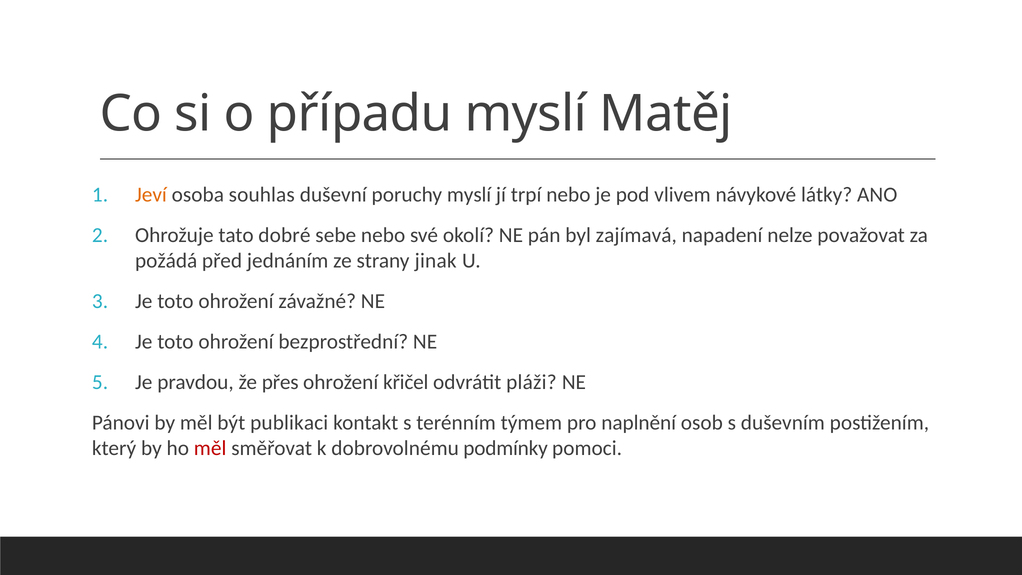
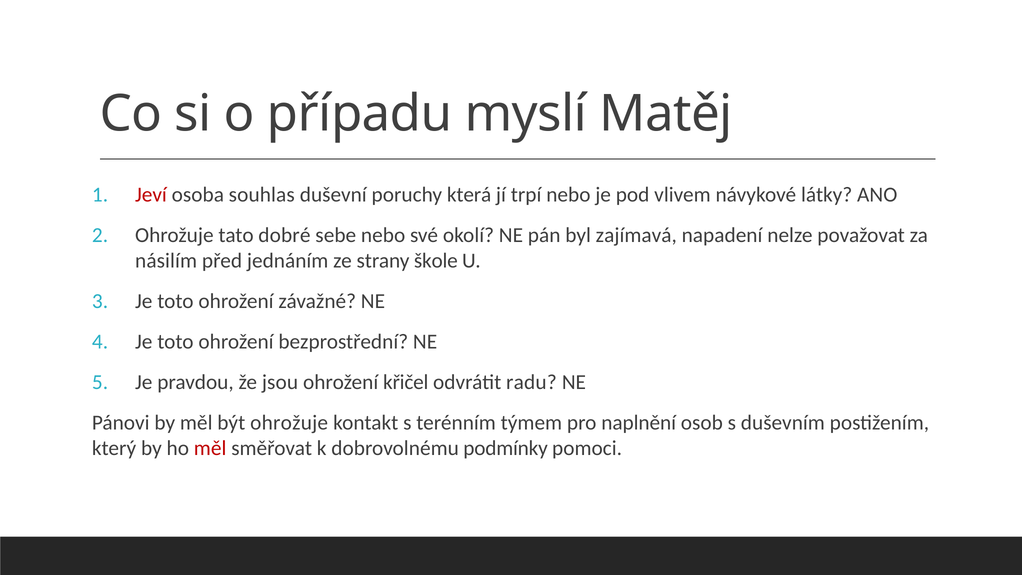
Jeví colour: orange -> red (151, 195)
poruchy myslí: myslí -> která (469, 195)
požádá: požádá -> násilím (166, 261)
jinak: jinak -> škole (436, 261)
přes: přes -> jsou (280, 382)
pláži: pláži -> radu (531, 382)
být publikaci: publikaci -> ohrožuje (289, 423)
